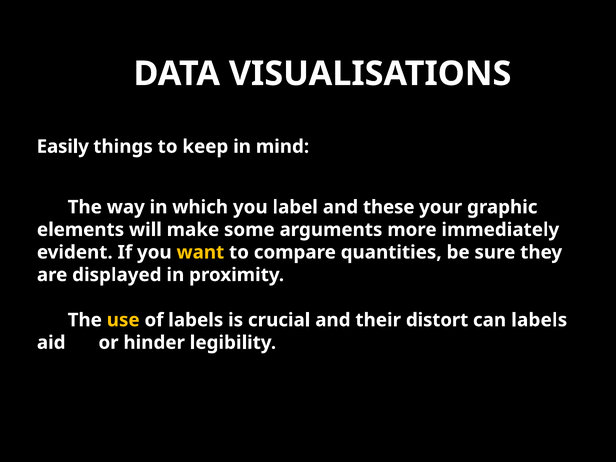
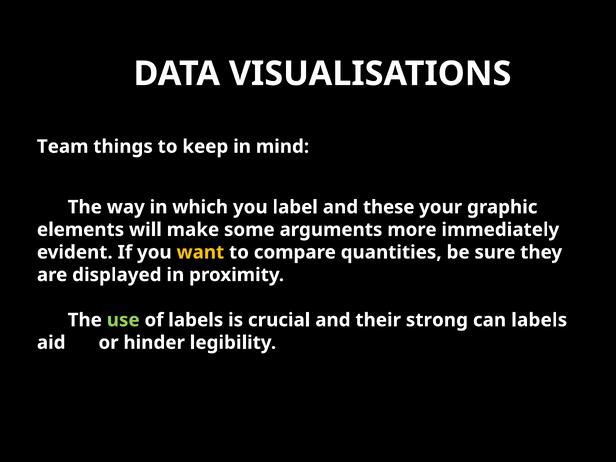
Easily: Easily -> Team (63, 147)
use colour: yellow -> light green (123, 320)
distort: distort -> strong (437, 320)
